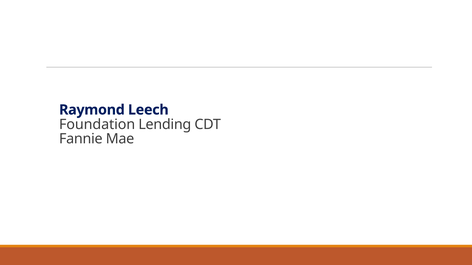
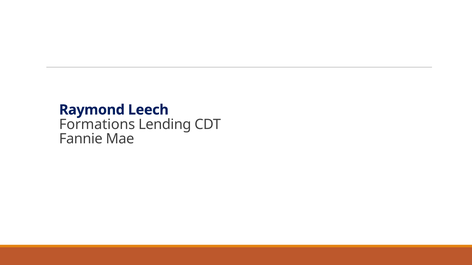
Foundation: Foundation -> Formations (97, 125)
